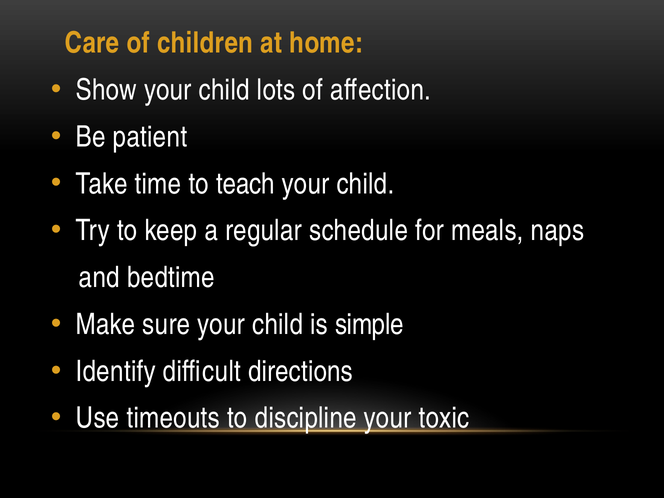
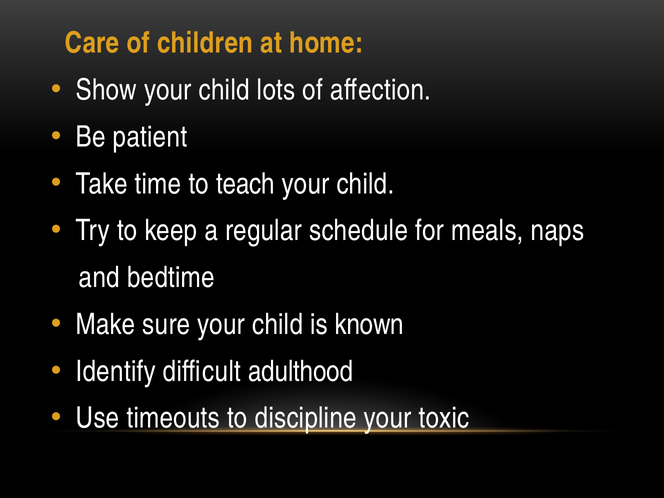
simple: simple -> known (369, 324)
directions: directions -> adulthood (301, 371)
